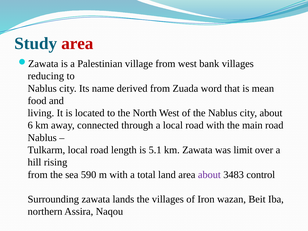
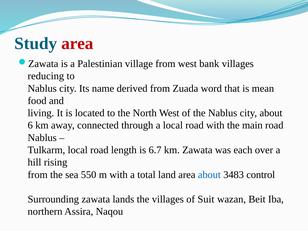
5.1: 5.1 -> 6.7 (155, 150)
limit: limit -> each (243, 150)
590: 590 -> 550 (89, 175)
about colour: purple -> blue (209, 175)
Iron: Iron -> Suit (206, 199)
